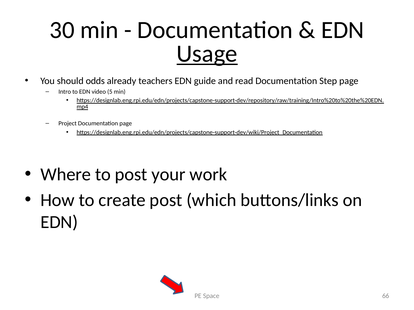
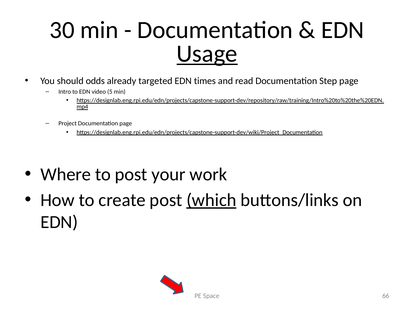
teachers: teachers -> targeted (155, 81)
guide: guide -> times (205, 81)
which underline: none -> present (211, 200)
